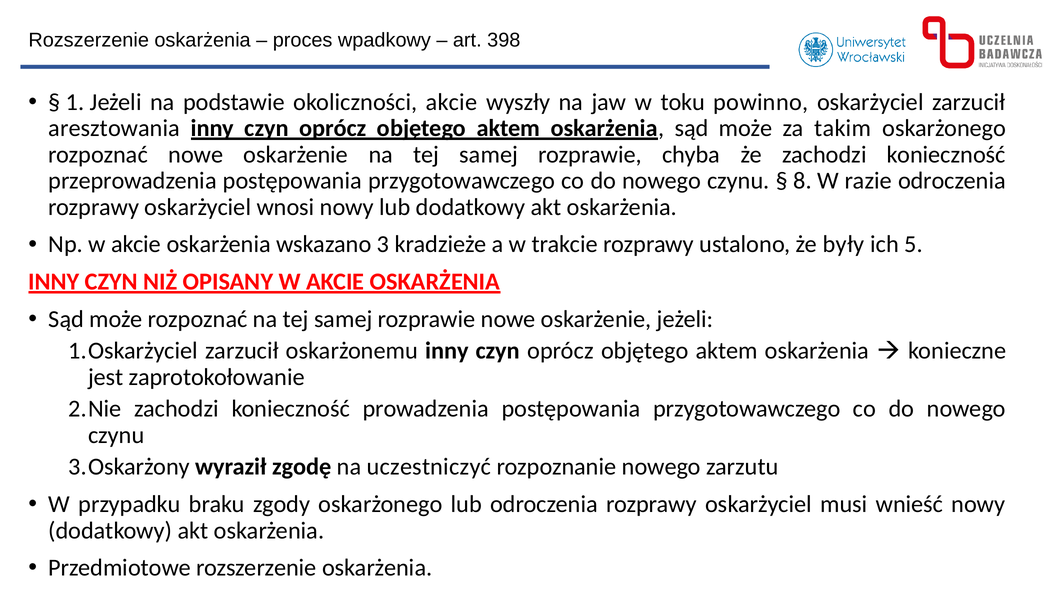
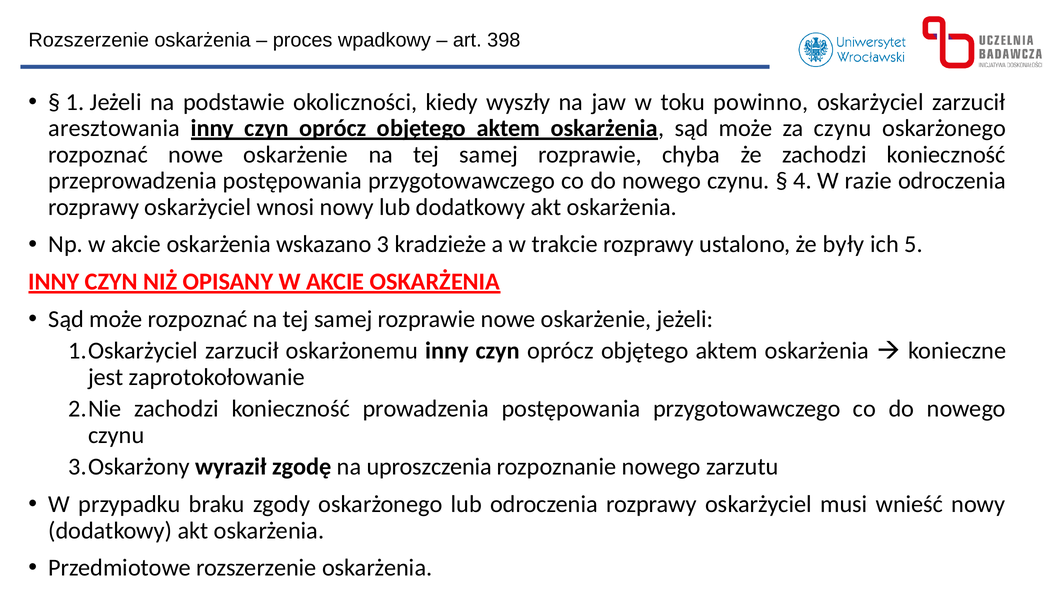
okoliczności akcie: akcie -> kiedy (452, 102)
za takim: takim -> czynu (843, 128)
8: 8 -> 4 (802, 181)
uczestniczyć: uczestniczyć -> uproszczenia (429, 467)
